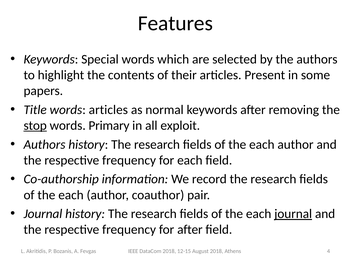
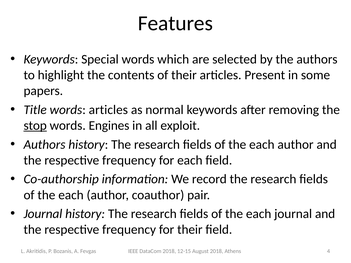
Primary: Primary -> Engines (109, 126)
journal underline: present -> none (293, 214)
for after: after -> their (190, 230)
